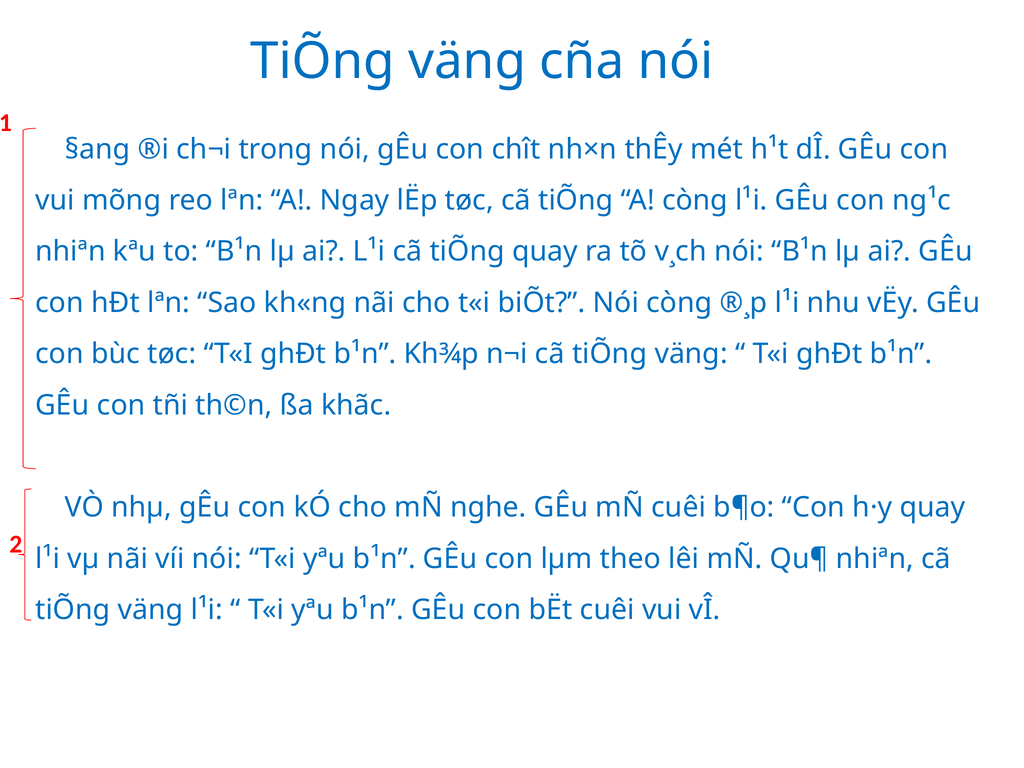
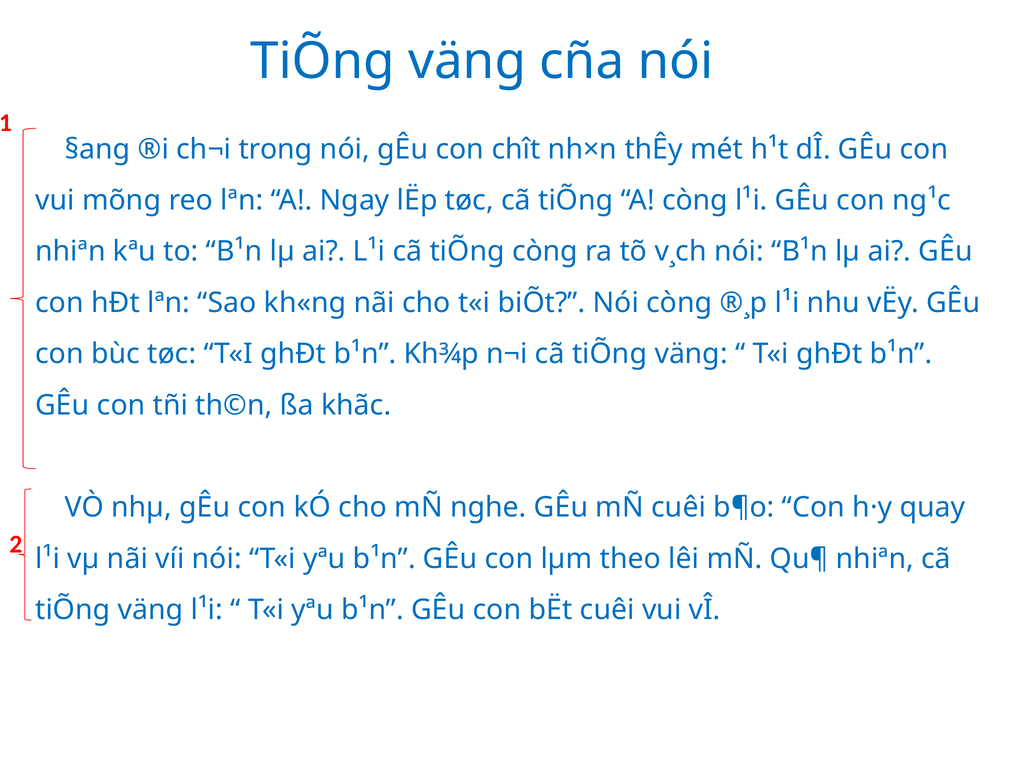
tiÕng quay: quay -> còng (545, 252)
